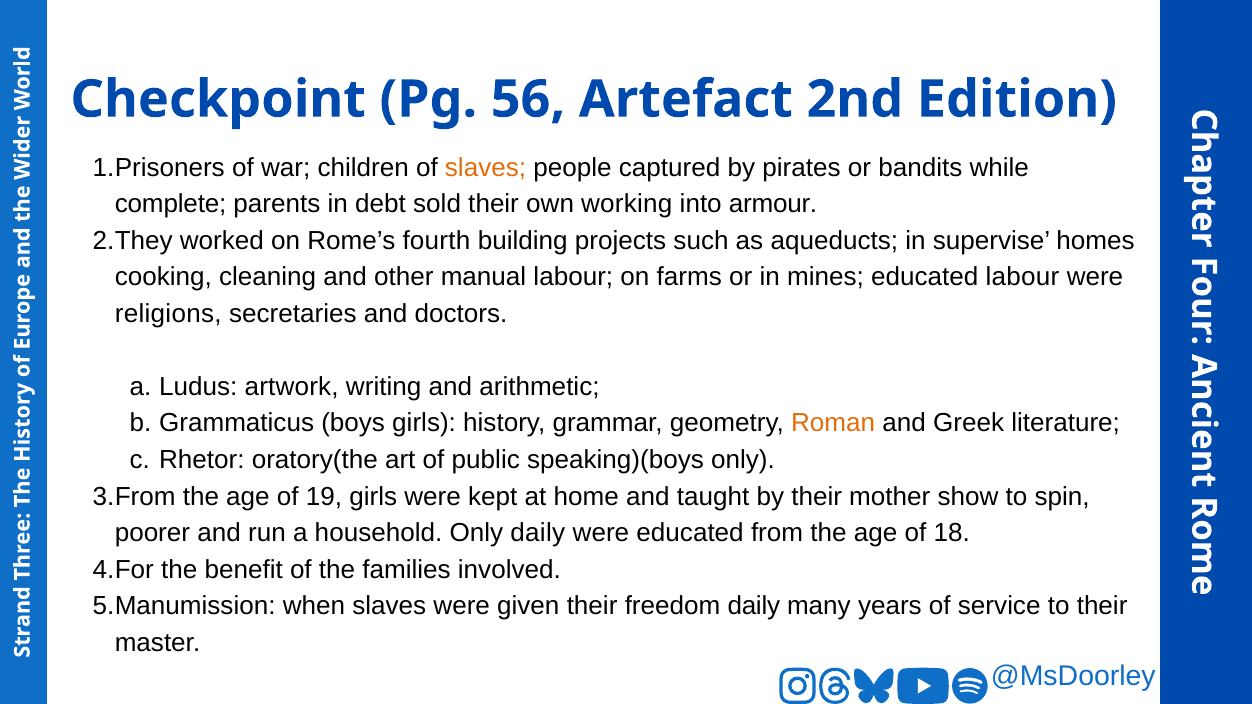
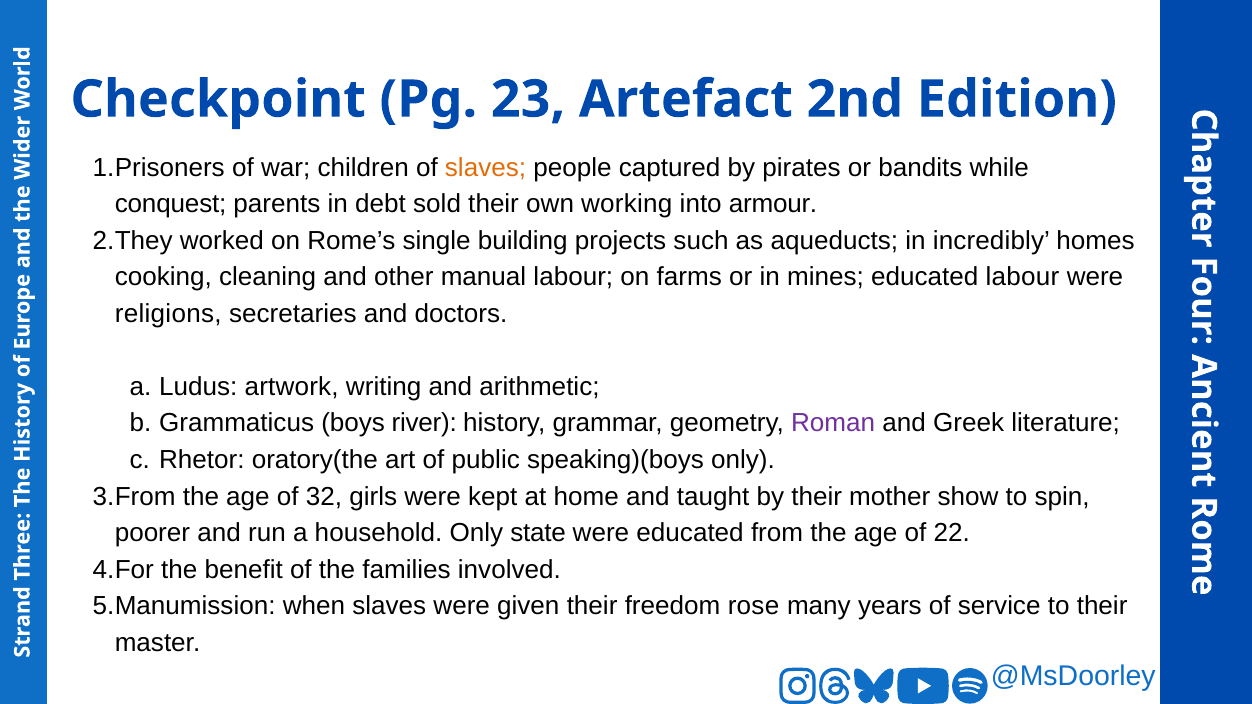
56: 56 -> 23 (528, 100)
complete: complete -> conquest (171, 204)
fourth: fourth -> single (437, 241)
supervise: supervise -> incredibly (991, 241)
boys girls: girls -> river (424, 424)
Roman colour: orange -> purple (833, 424)
19: 19 -> 32 (324, 497)
Only daily: daily -> state (538, 533)
18: 18 -> 22 (952, 533)
freedom daily: daily -> rose (754, 606)
